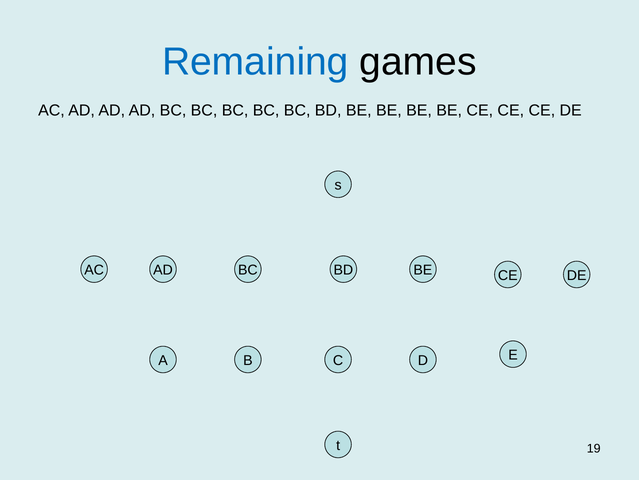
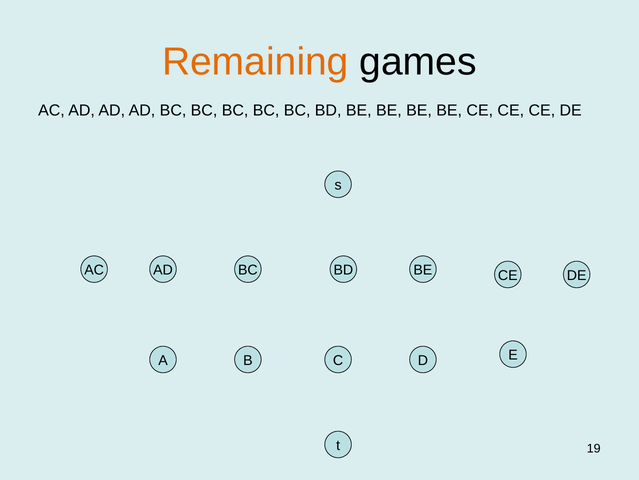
Remaining colour: blue -> orange (255, 62)
